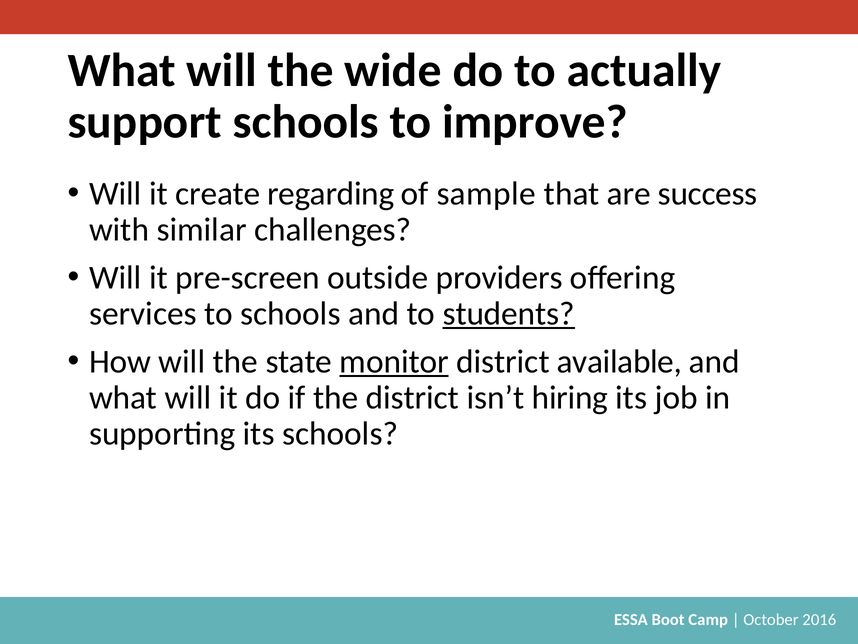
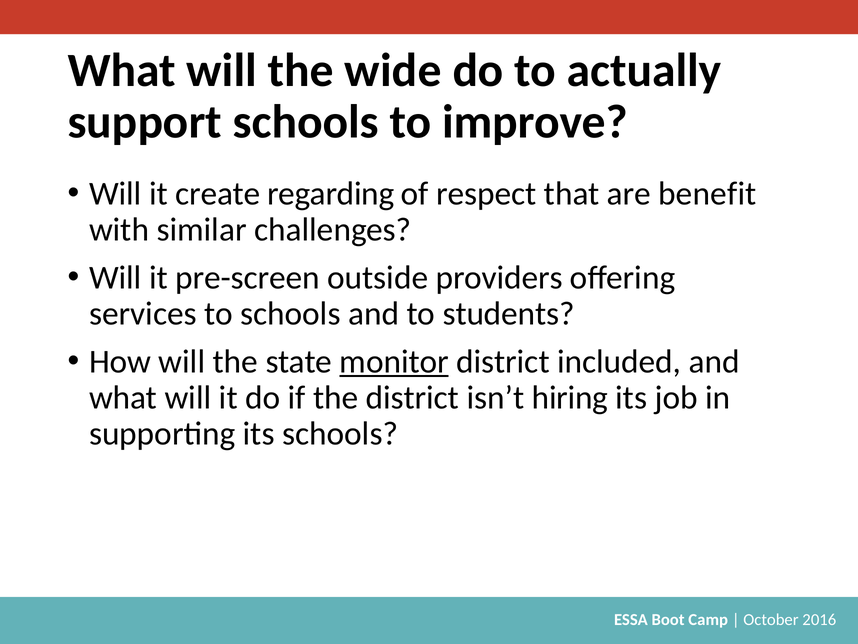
sample: sample -> respect (486, 193)
success: success -> benefit (707, 193)
students underline: present -> none (509, 313)
available: available -> included (619, 361)
